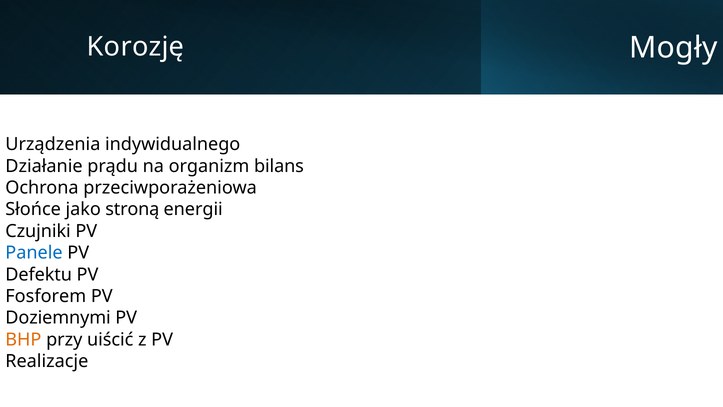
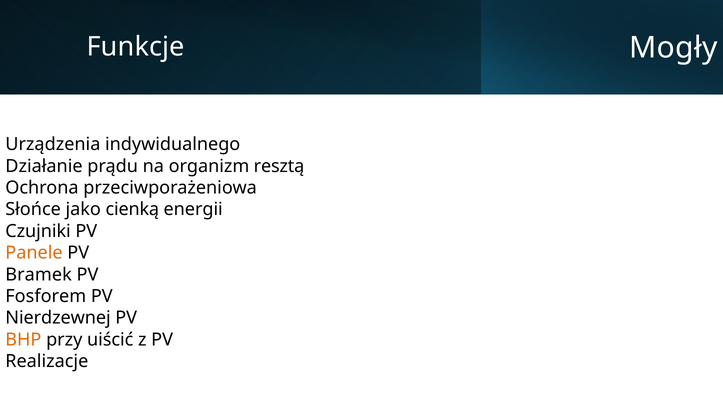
Korozję: Korozję -> Funkcje (136, 47)
bilans: bilans -> resztą (279, 166)
stroną: stroną -> cienką (132, 209)
Panele colour: blue -> orange (34, 253)
Defektu: Defektu -> Bramek (39, 274)
Doziemnymi: Doziemnymi -> Nierdzewnej (58, 318)
